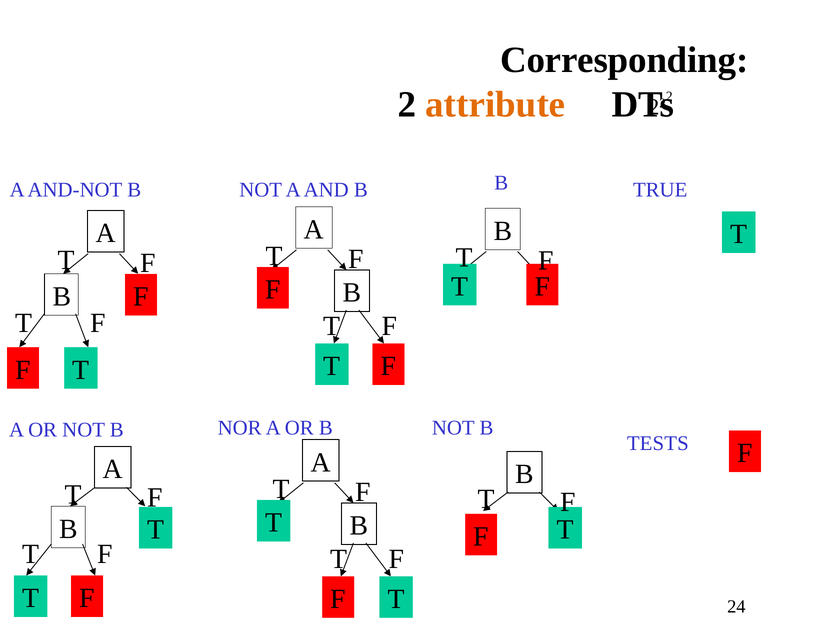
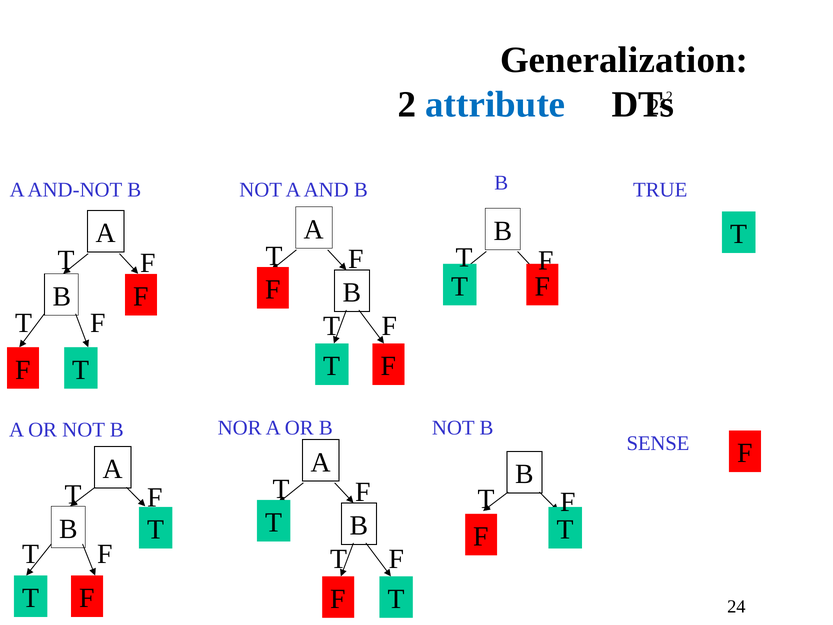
Corresponding: Corresponding -> Generalization (624, 60)
attribute colour: orange -> blue (495, 105)
TESTS: TESTS -> SENSE (658, 443)
